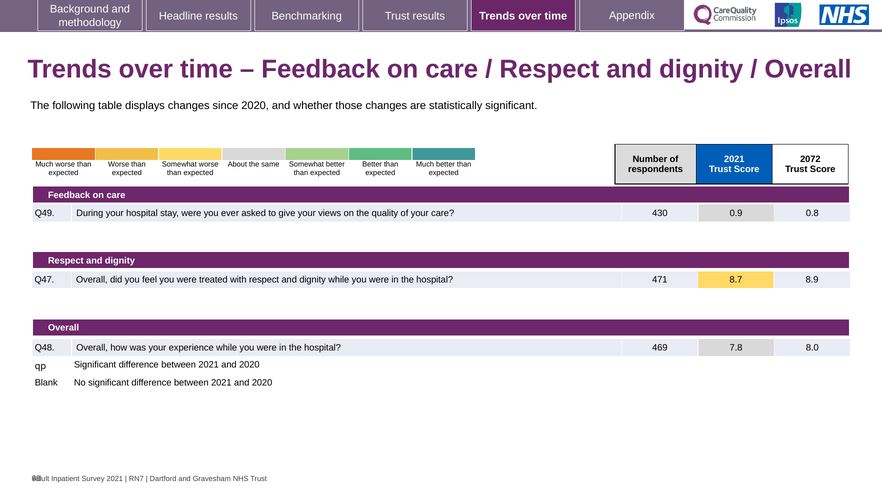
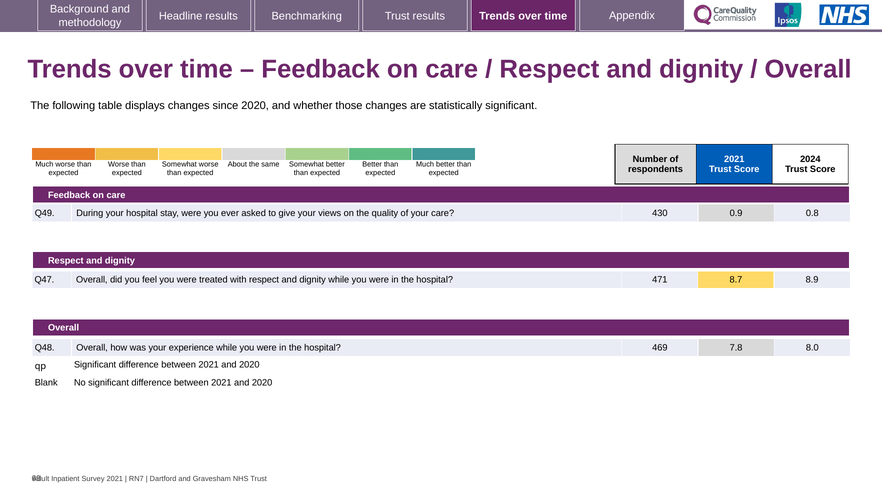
2072: 2072 -> 2024 (810, 159)
